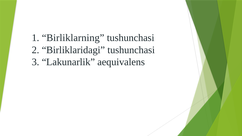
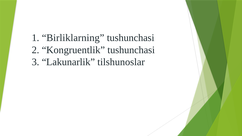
Birliklaridagi: Birliklaridagi -> Kongruentlik (73, 50)
aequivalens: aequivalens -> tilshunoslar (121, 62)
